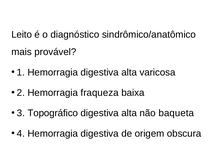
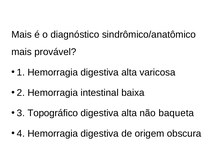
Leito: Leito -> Mais (22, 34)
fraqueza: fraqueza -> intestinal (100, 93)
